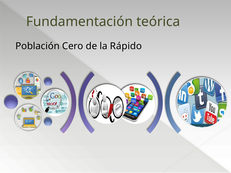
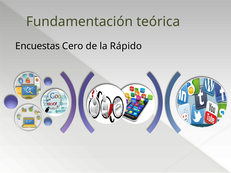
Población: Población -> Encuestas (38, 46)
